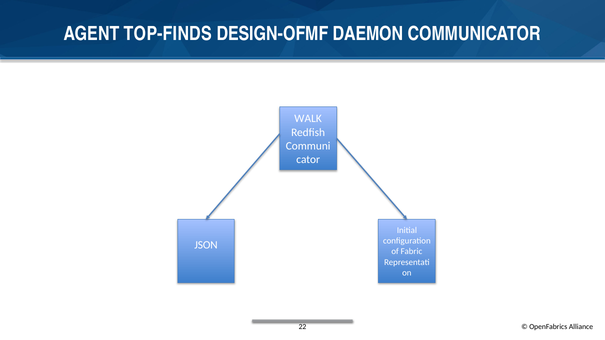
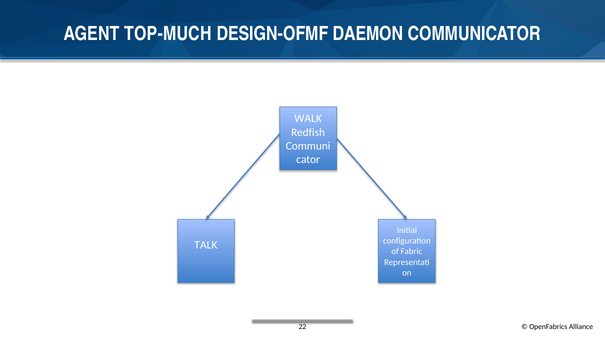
TOP-FINDS: TOP-FINDS -> TOP-MUCH (168, 34)
JSON: JSON -> TALK (206, 245)
